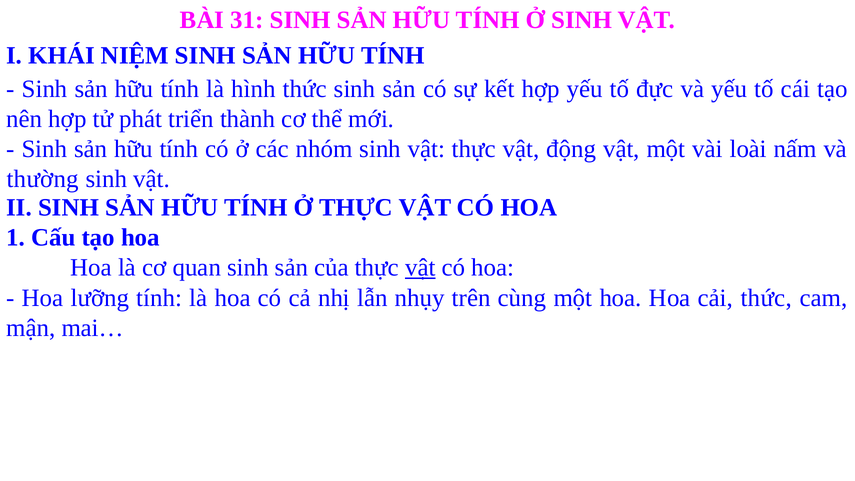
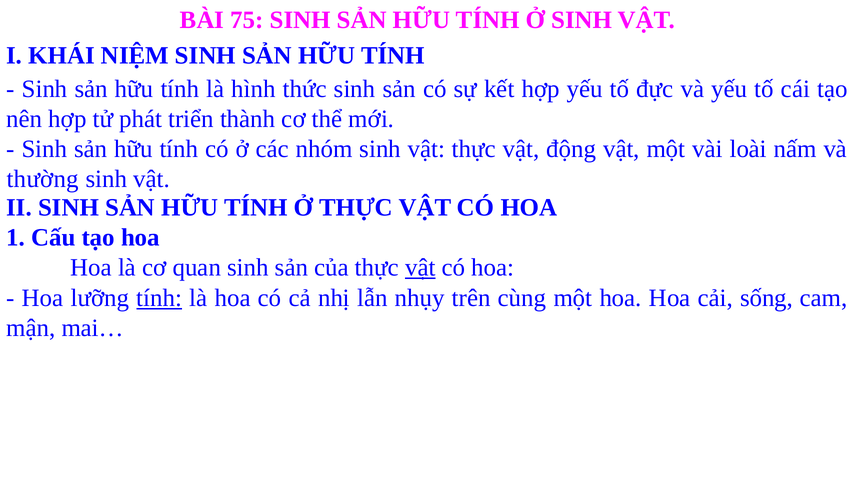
31: 31 -> 75 (247, 20)
tính underline: none -> present (159, 298)
cải thức: thức -> sống (767, 298)
